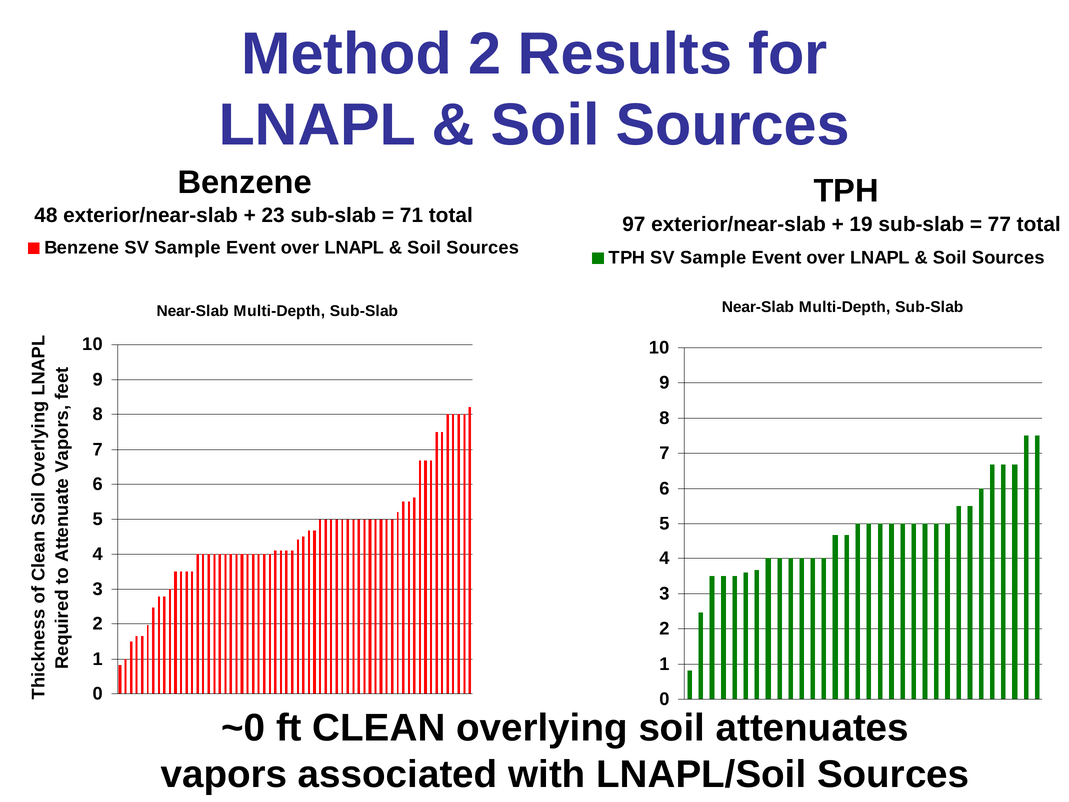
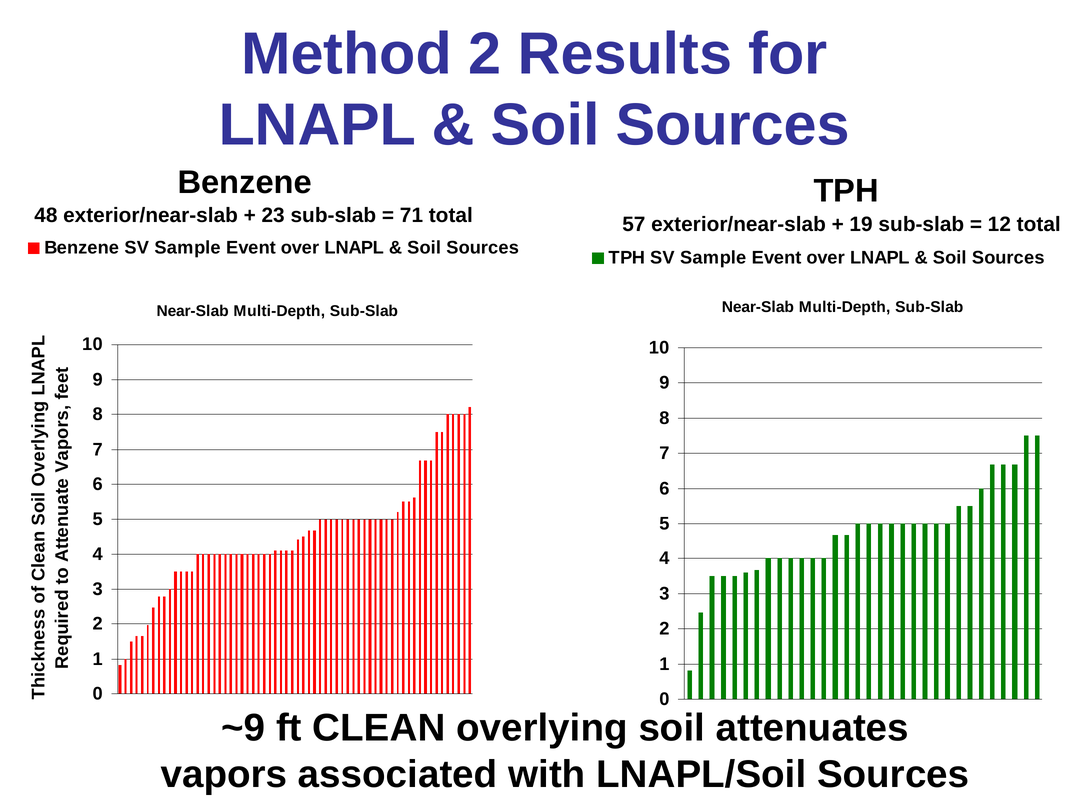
97: 97 -> 57 (634, 224)
77: 77 -> 12 (999, 224)
~0: ~0 -> ~9 (243, 728)
